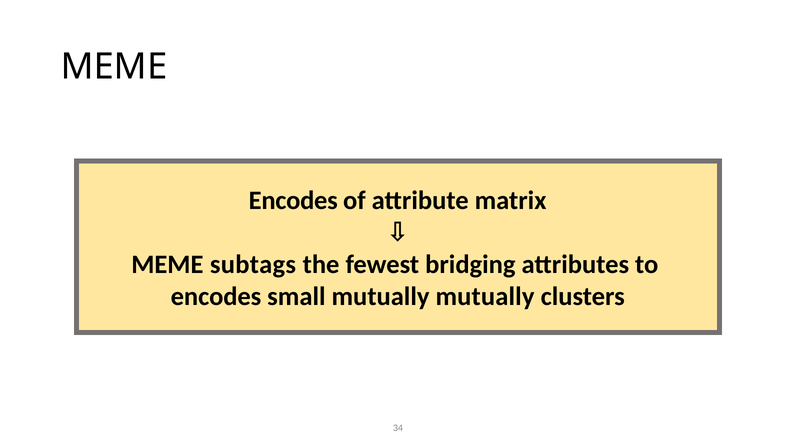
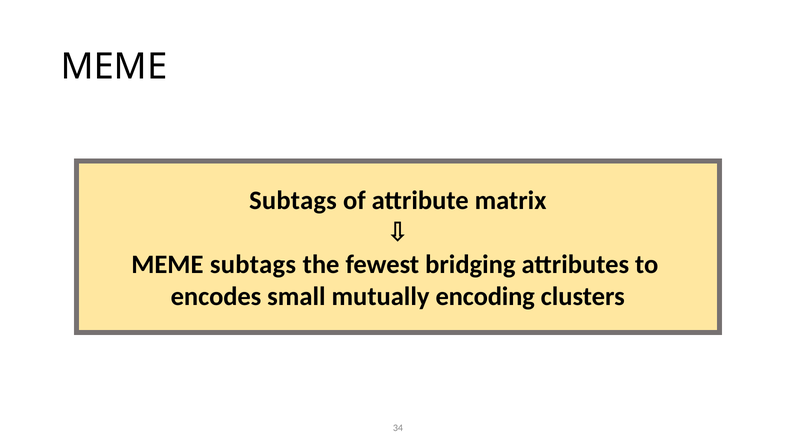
Encodes: Encodes -> Subtags (293, 201)
mutually mutually: mutually -> encoding (485, 296)
